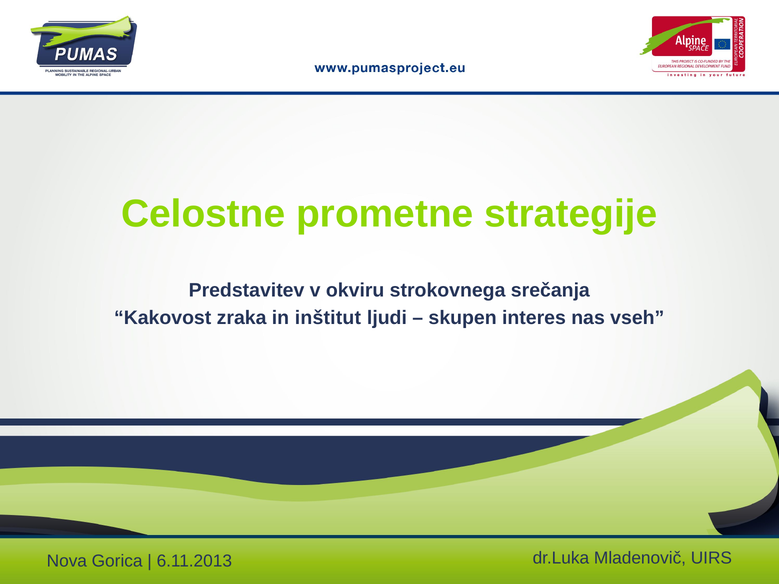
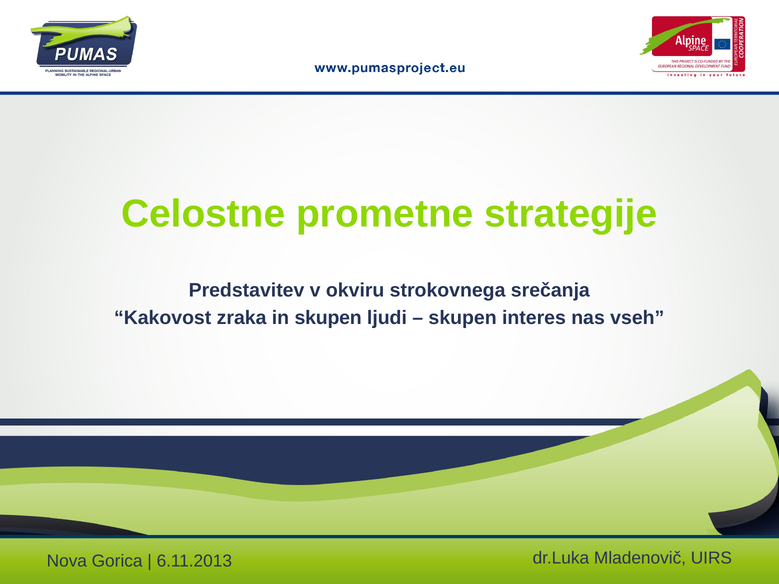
in inštitut: inštitut -> skupen (328, 318)
